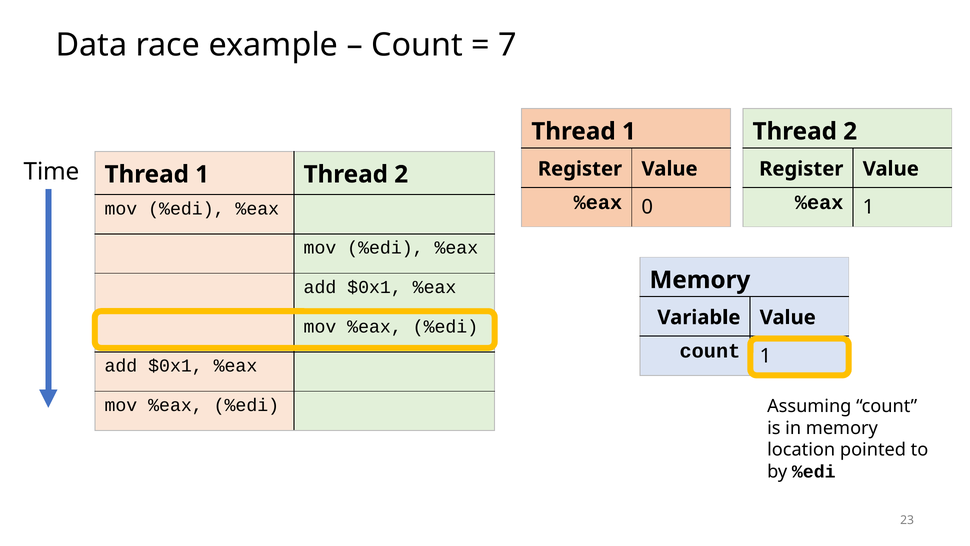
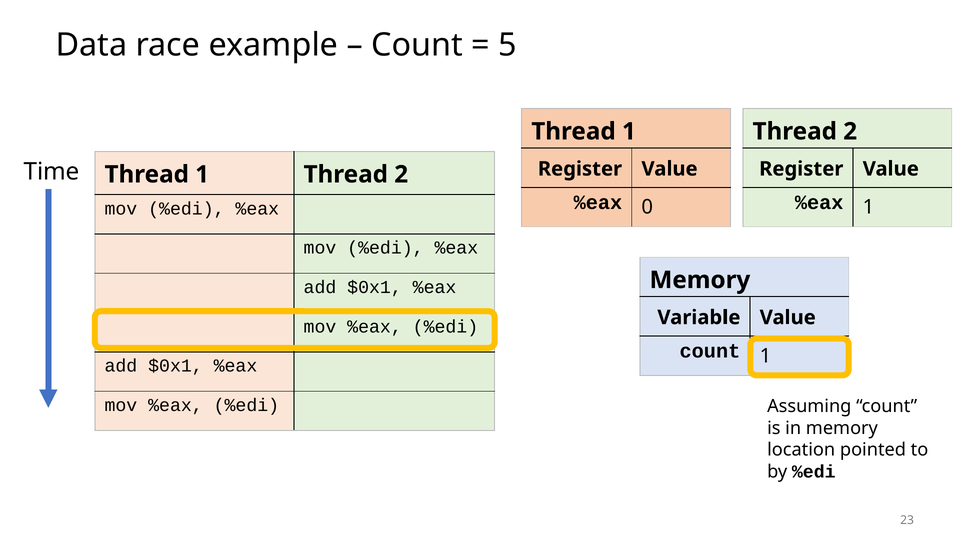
7: 7 -> 5 (507, 45)
